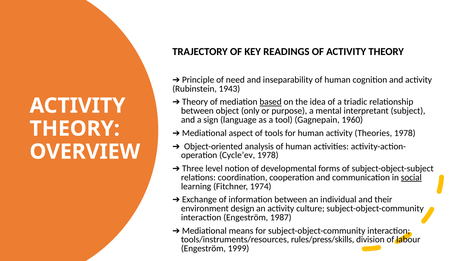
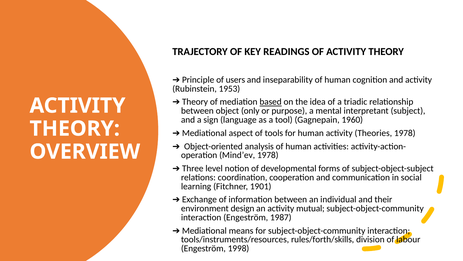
need: need -> users (235, 80)
1943: 1943 -> 1953 (229, 89)
Cycle’ev: Cycle’ev -> Mind’ev (237, 155)
social underline: present -> none (411, 177)
1974: 1974 -> 1901 (261, 186)
culture: culture -> mutual (310, 208)
rules/press/skills: rules/press/skills -> rules/forth/skills (323, 239)
1999: 1999 -> 1998 (239, 248)
